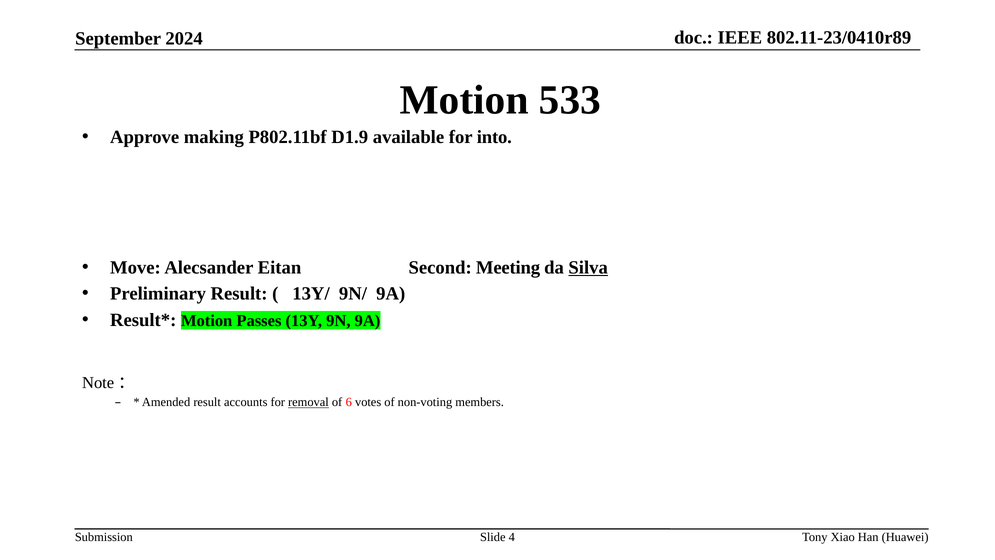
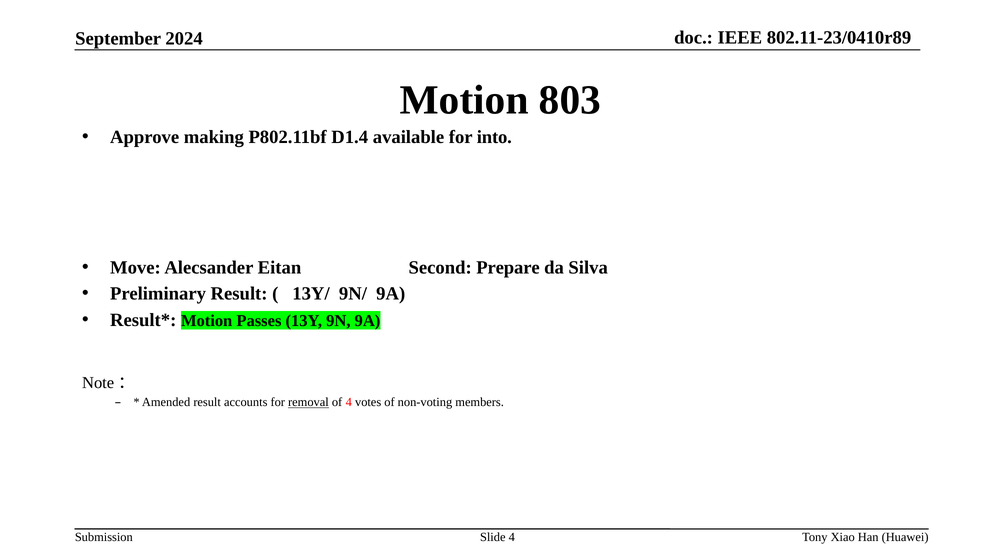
533: 533 -> 803 (570, 100)
D1.9: D1.9 -> D1.4 (350, 137)
Meeting: Meeting -> Prepare (508, 267)
Silva underline: present -> none (588, 267)
of 6: 6 -> 4 (349, 402)
